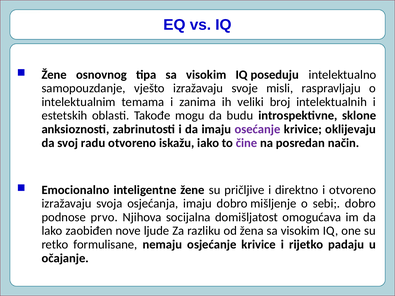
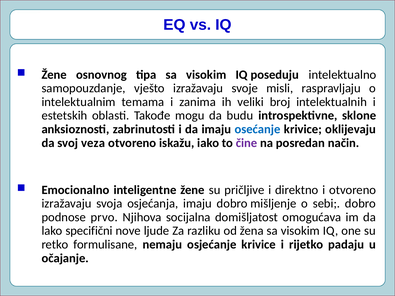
osećanje colour: purple -> blue (258, 129)
radu: radu -> veza (93, 143)
zaobiđen: zaobiđen -> specifični (89, 231)
